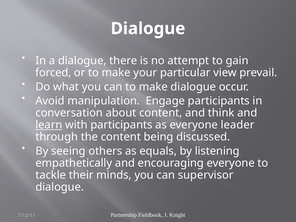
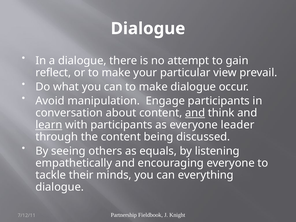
forced: forced -> reflect (53, 73)
and underline: none -> present (195, 113)
supervisor: supervisor -> everything (206, 175)
